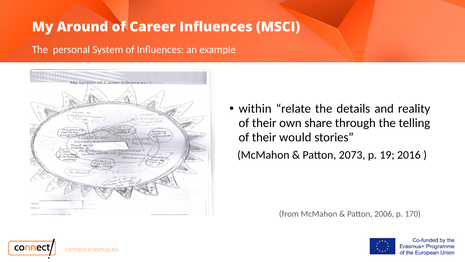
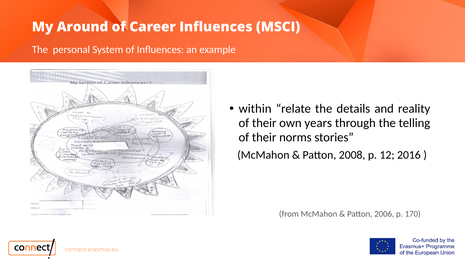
share: share -> years (318, 123)
would: would -> norms (295, 137)
2073: 2073 -> 2008 (352, 155)
19: 19 -> 12 (387, 155)
